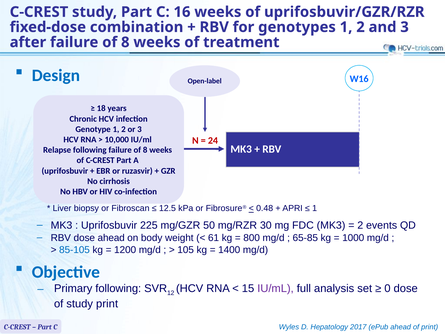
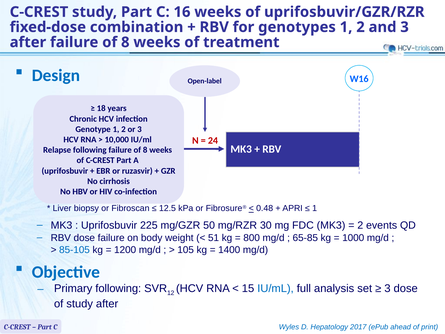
dose ahead: ahead -> failure (111, 238)
61: 61 -> 51 (214, 238)
IU/mL colour: purple -> blue (276, 288)
0: 0 -> 3 (387, 288)
study print: print -> after (107, 304)
